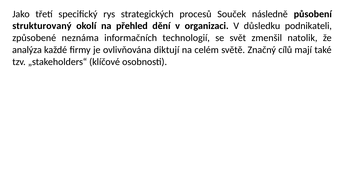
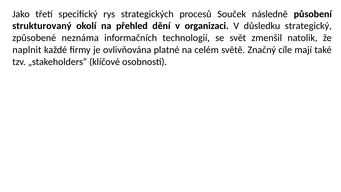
podnikateli: podnikateli -> strategický (308, 26)
analýza: analýza -> naplnit (27, 50)
diktují: diktují -> platné (167, 50)
cílů: cílů -> cíle (285, 50)
